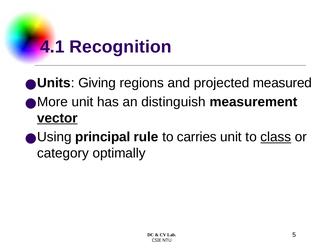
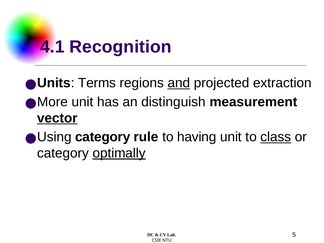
Giving: Giving -> Terms (97, 83)
and underline: none -> present (179, 83)
measured: measured -> extraction (282, 83)
Using principal: principal -> category (103, 137)
carries: carries -> having (197, 137)
optimally underline: none -> present (119, 153)
